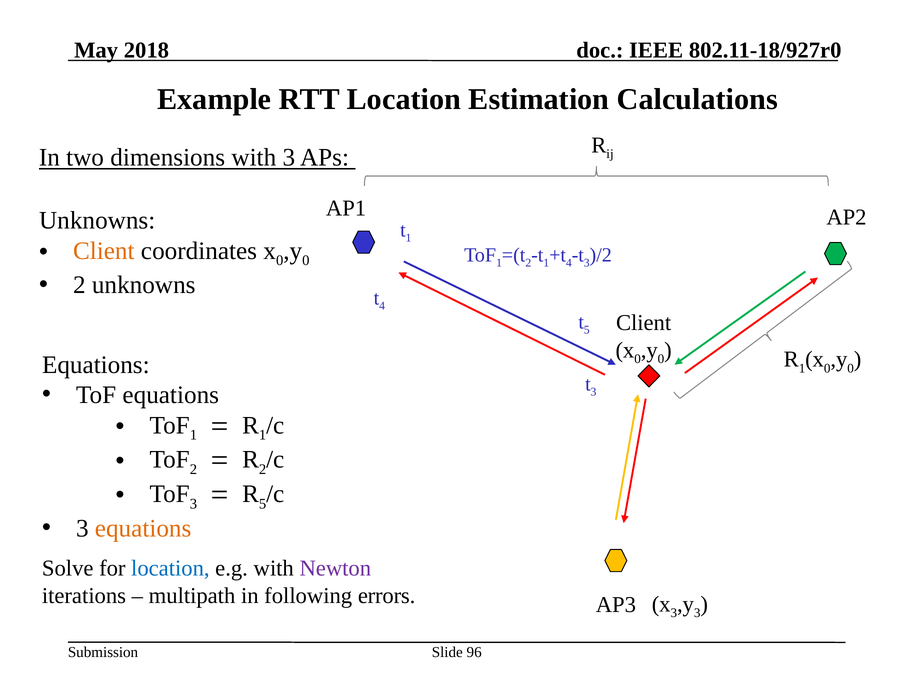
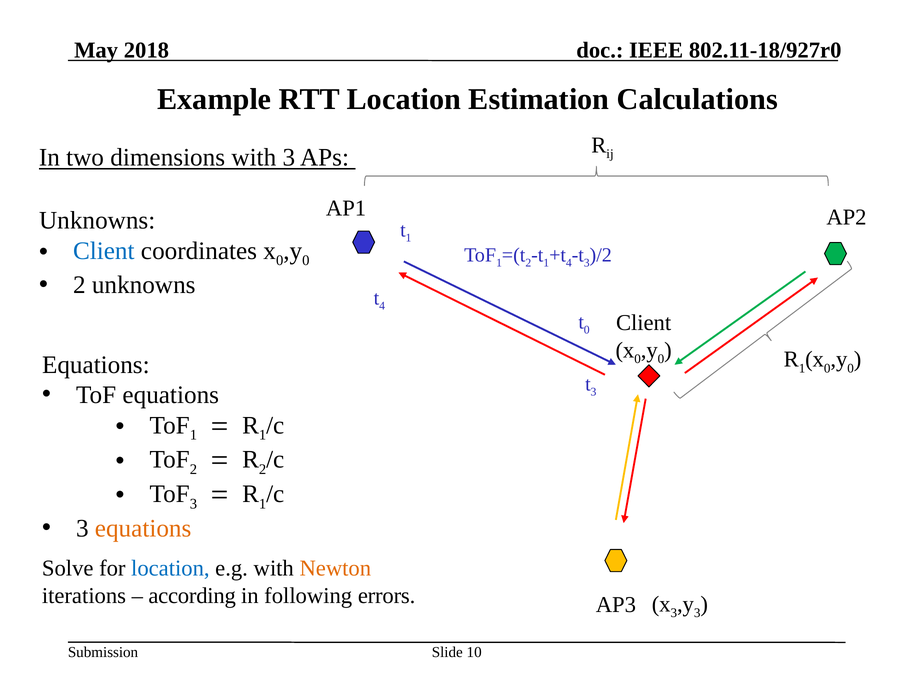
Client colour: orange -> blue (104, 251)
5: 5 -> 0 (587, 330)
5: 5 -> 1 (263, 503)
Newton colour: purple -> orange (335, 568)
multipath: multipath -> according (192, 595)
96: 96 -> 10 (474, 652)
